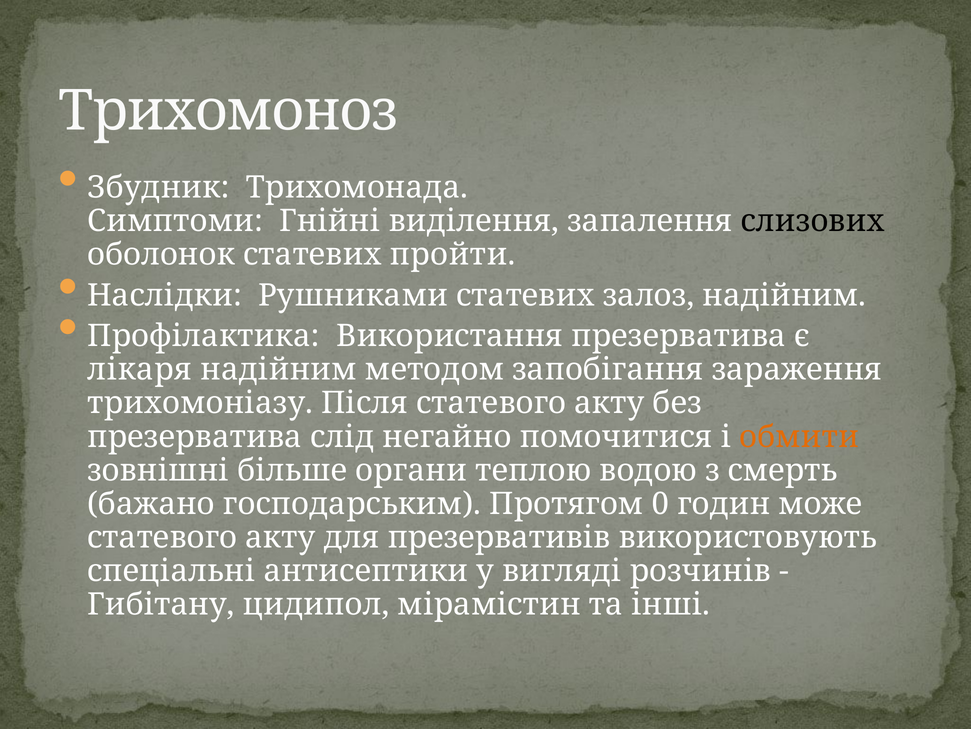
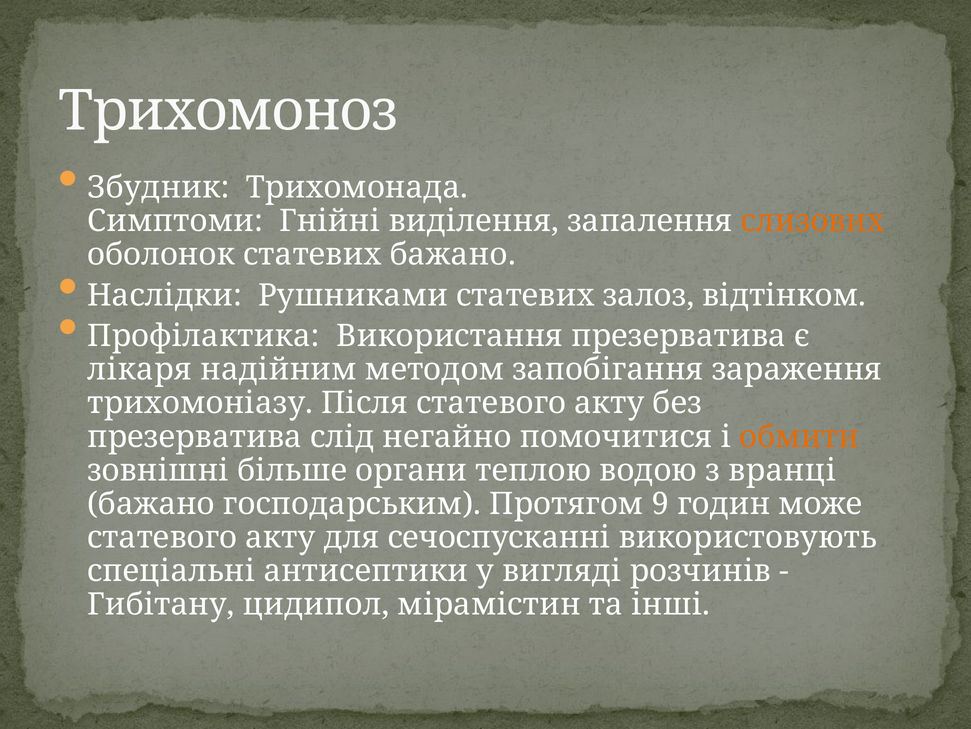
слизових colour: black -> orange (813, 221)
статевих пройти: пройти -> бажано (453, 254)
залоз надійним: надійним -> відтінком (784, 295)
смерть: смерть -> вранці (782, 470)
0: 0 -> 9 (660, 503)
презервативів: презервативів -> сечоспусканні (499, 537)
